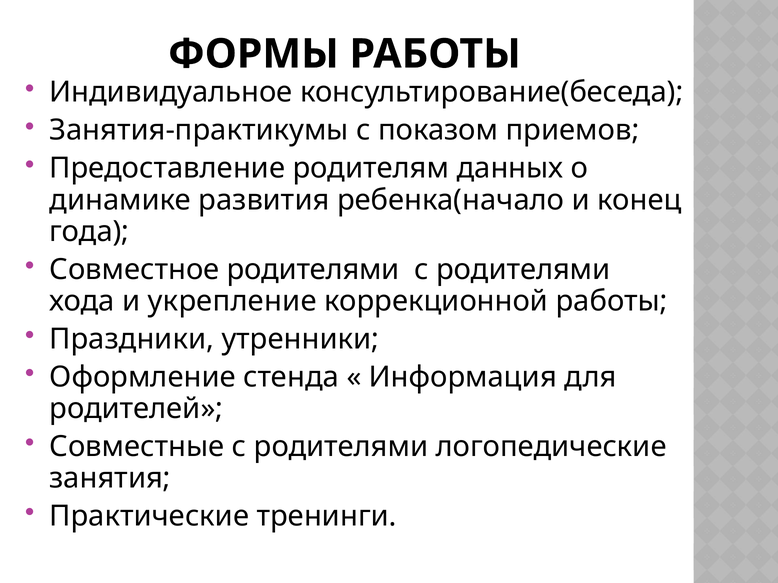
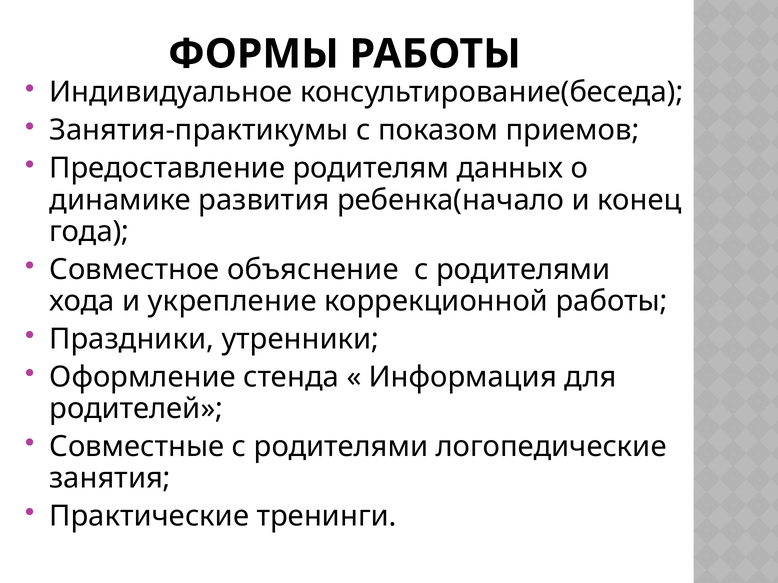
Совместное родителями: родителями -> объяснение (313, 270)
